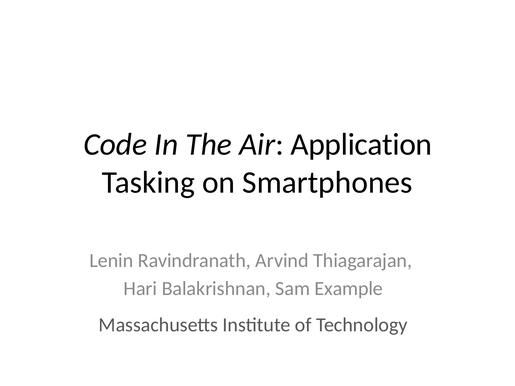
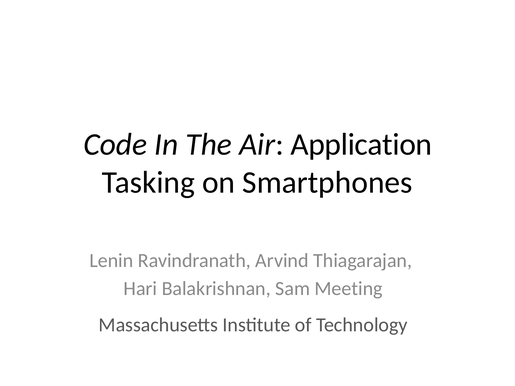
Example: Example -> Meeting (349, 289)
